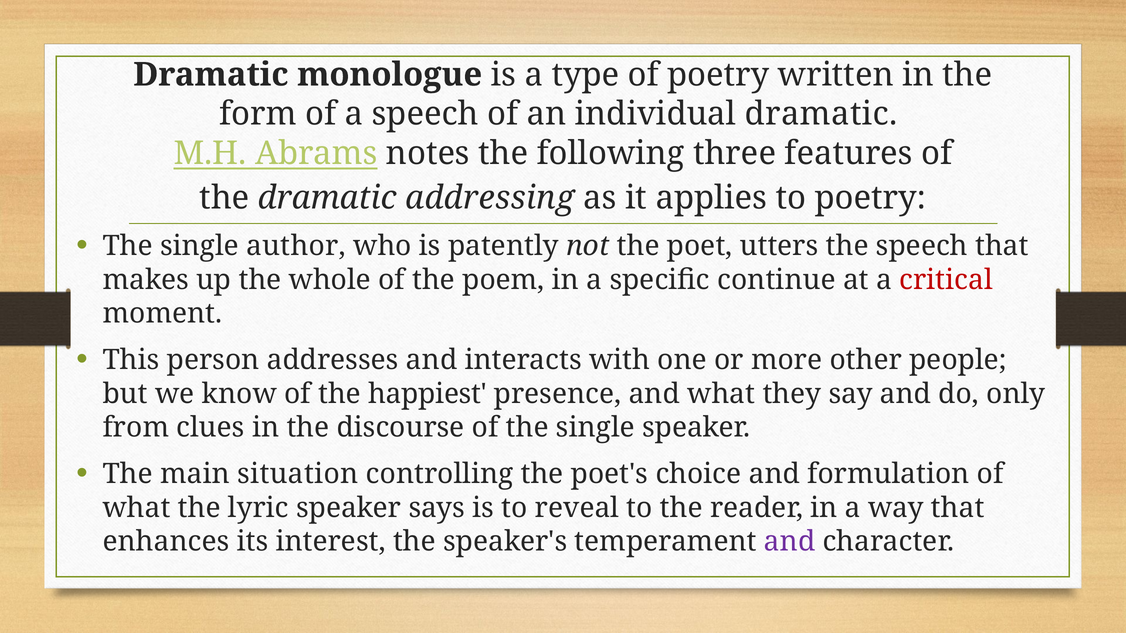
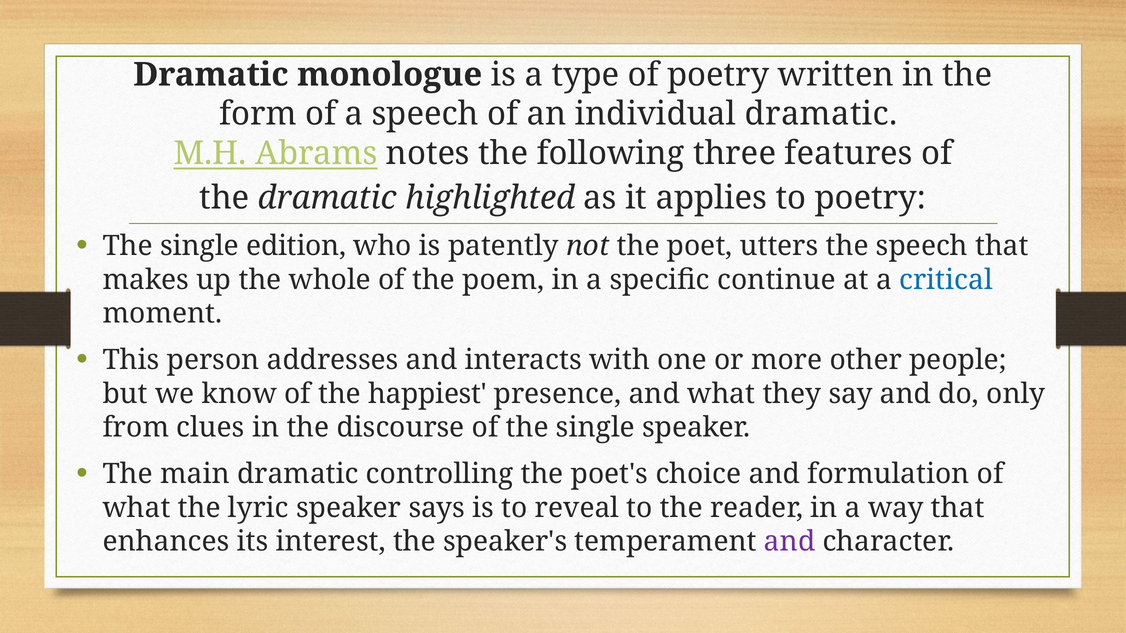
addressing: addressing -> highlighted (490, 198)
author: author -> edition (296, 246)
critical colour: red -> blue (946, 280)
main situation: situation -> dramatic (298, 474)
